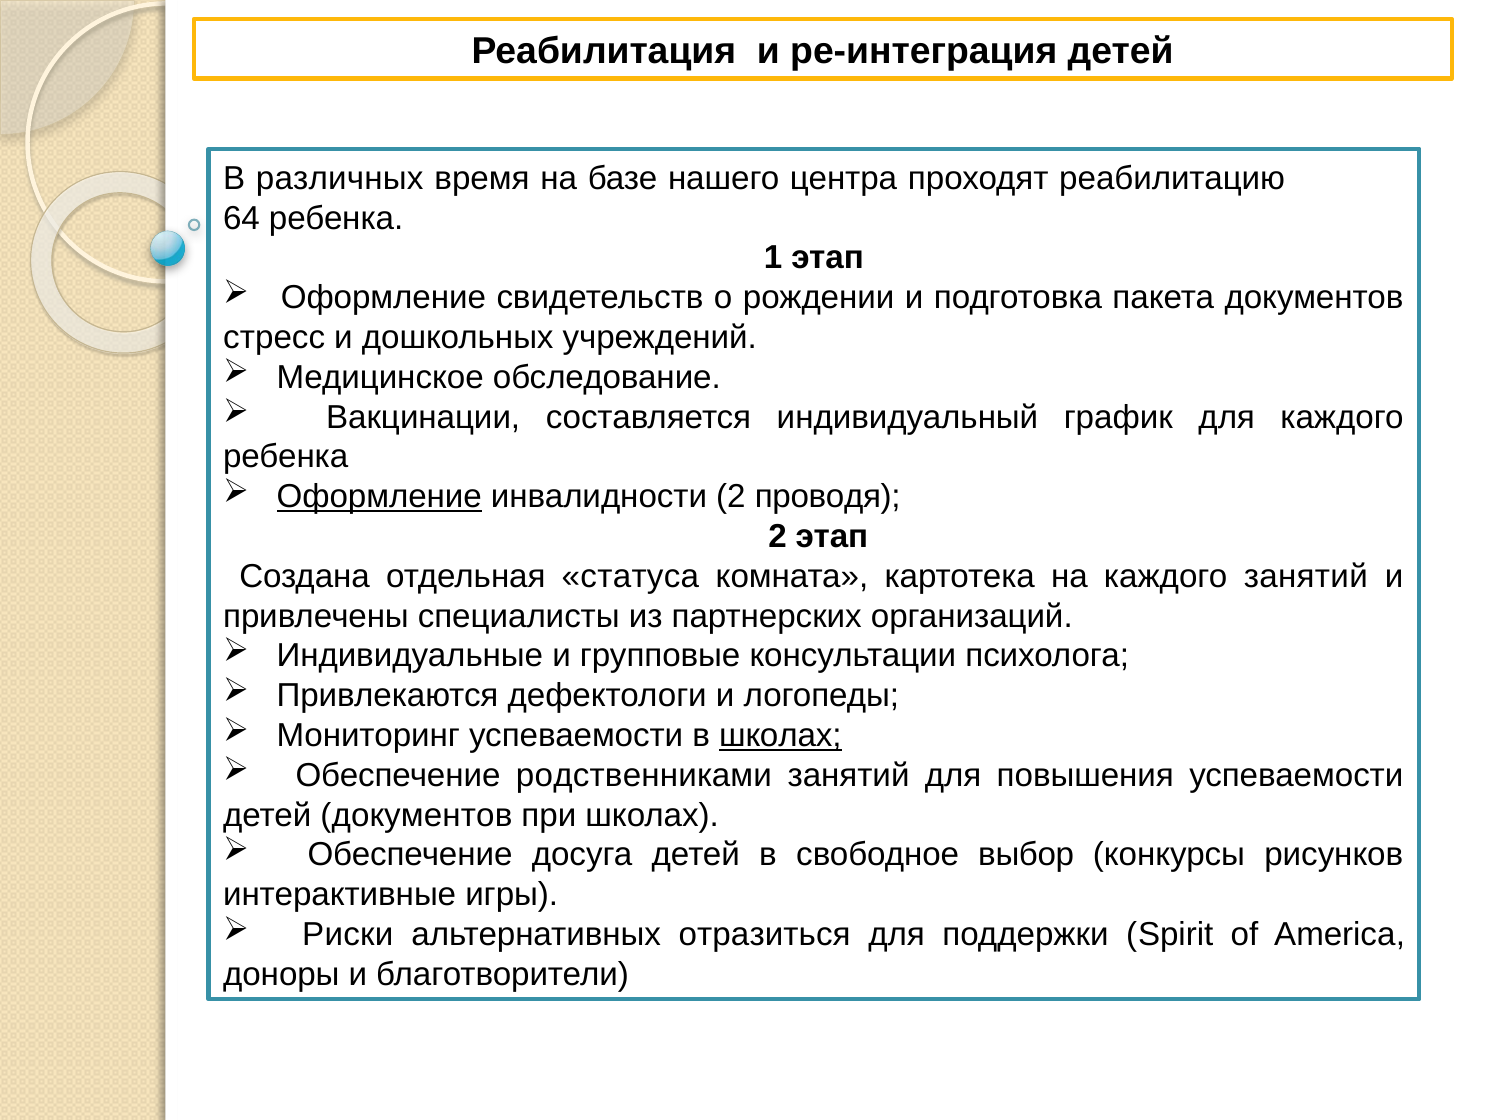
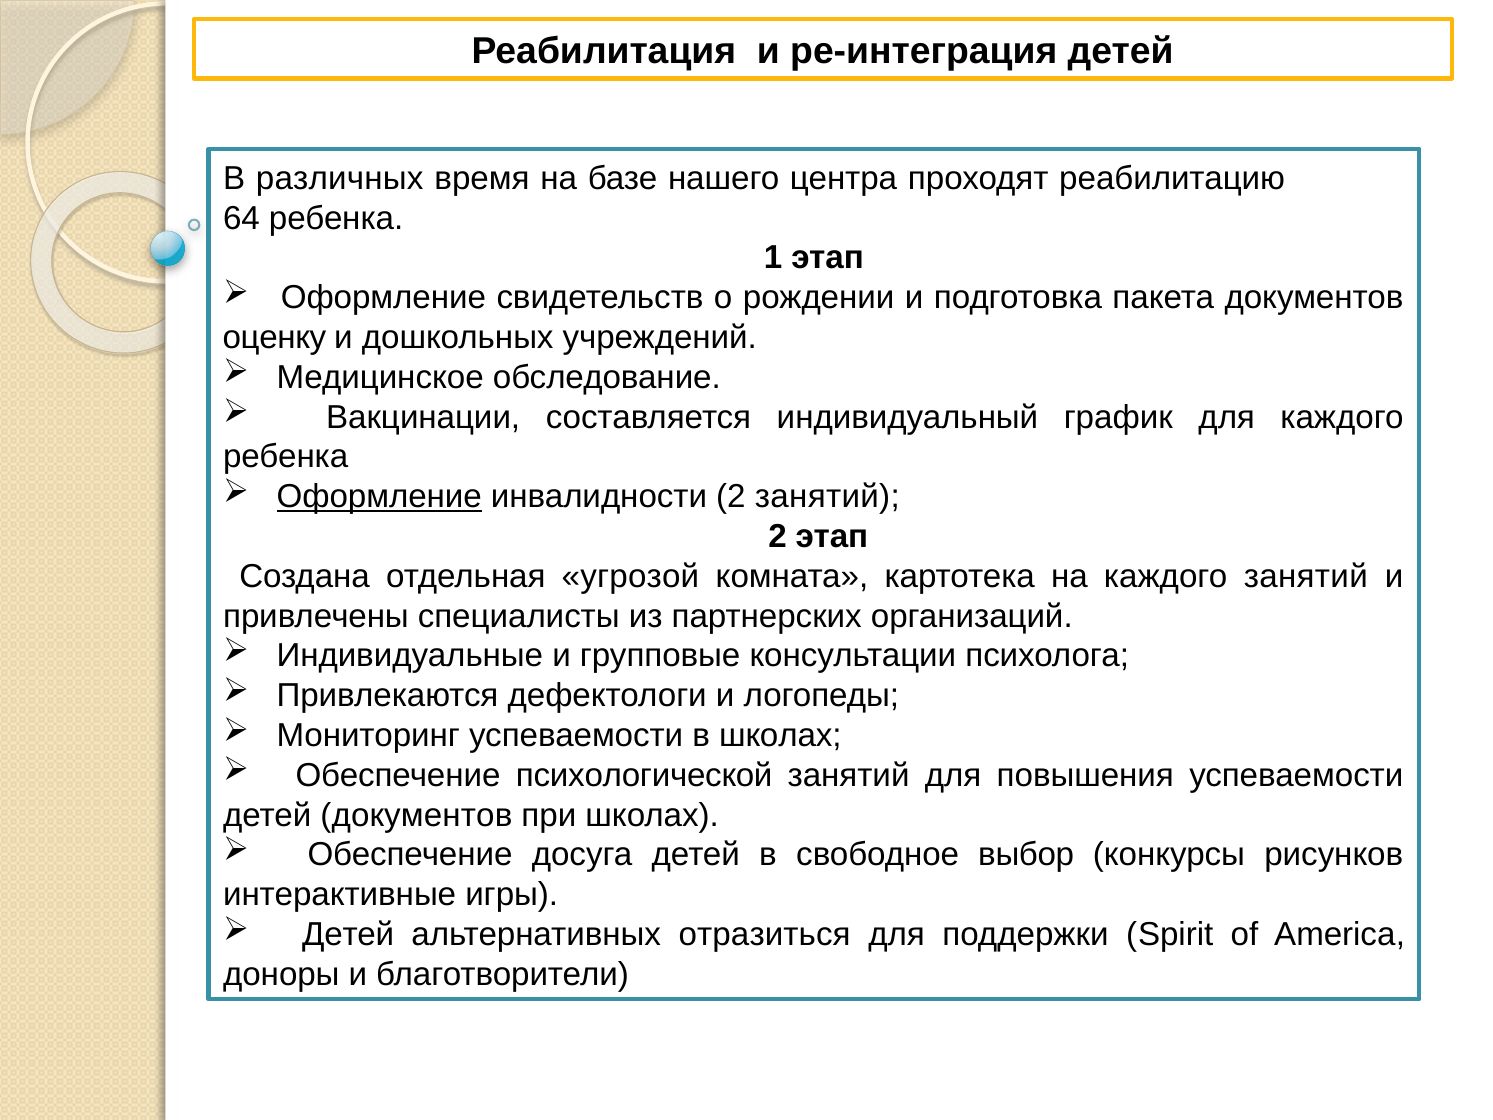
стресс: стресс -> оценку (274, 338)
2 проводя: проводя -> занятий (827, 497)
статуса: статуса -> угрозой (630, 576)
школах underline: present -> none (780, 735)
родственниками: родственниками -> психологической (644, 775)
Риски: Риски -> Детей (348, 934)
